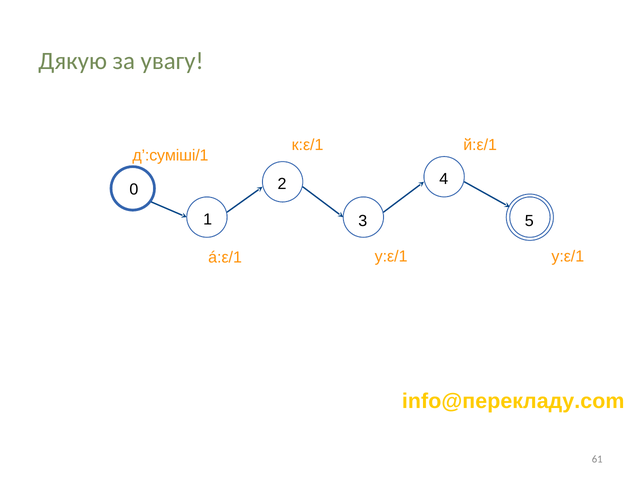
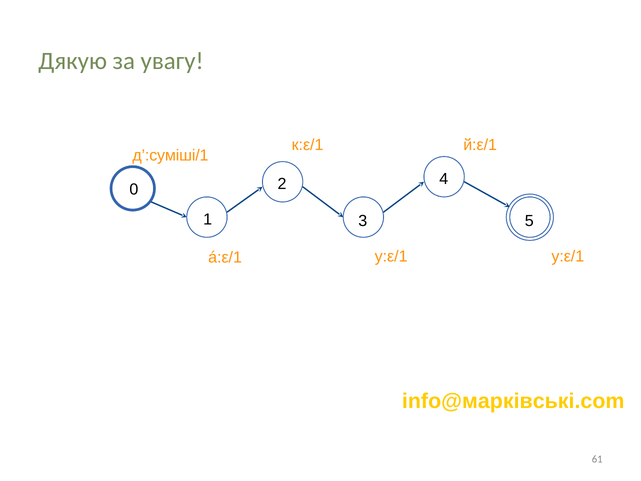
info@перекладу.com: info@перекладу.com -> info@марківські.com (513, 401)
